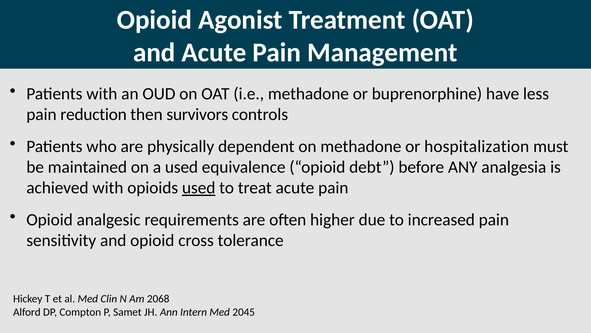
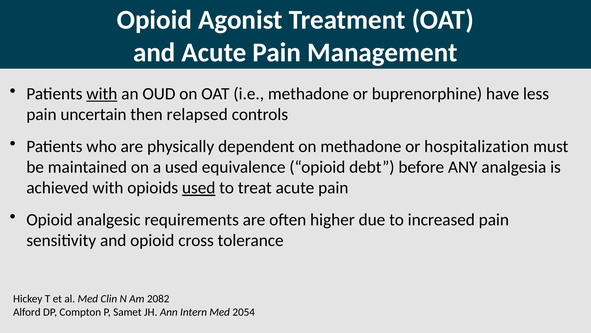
with underline: none -> present (102, 94)
reduction: reduction -> uncertain (93, 114)
survivors: survivors -> relapsed (197, 114)
2068: 2068 -> 2082 (158, 298)
2045: 2045 -> 2054 (244, 312)
